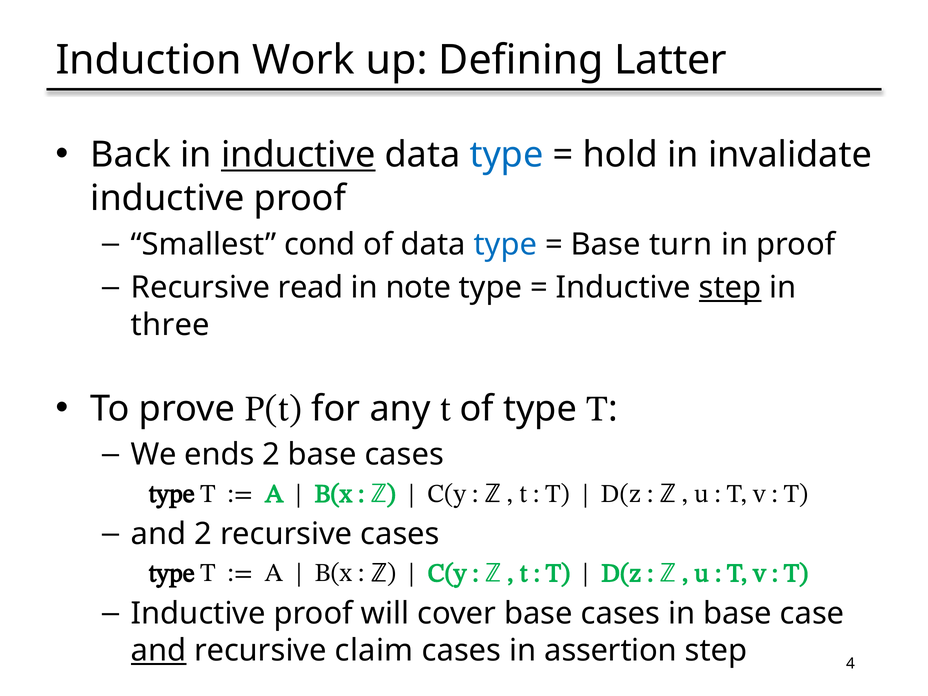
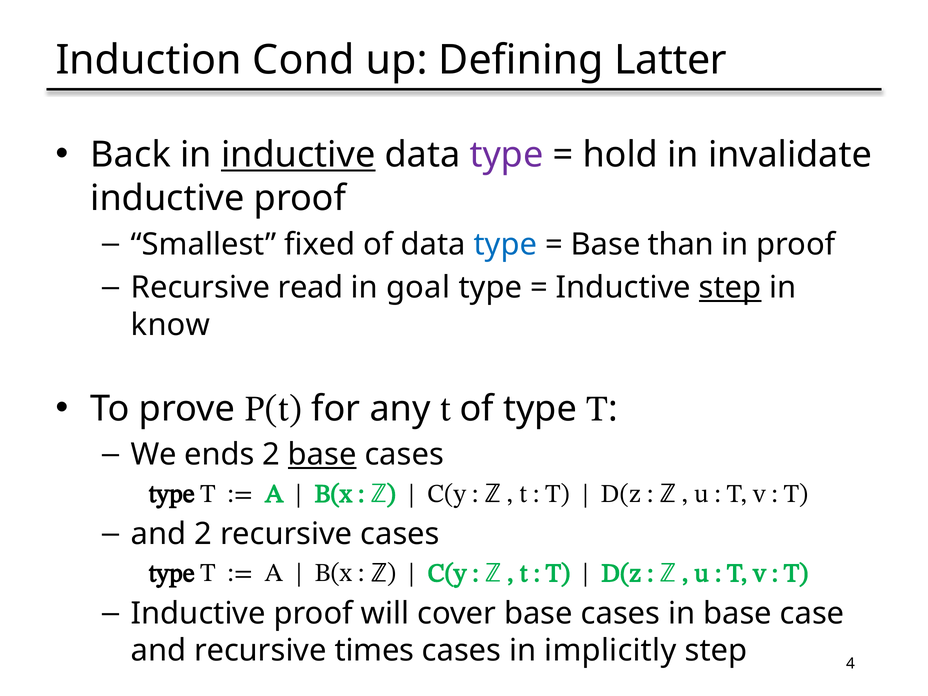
Work: Work -> Cond (304, 60)
type colour: blue -> purple (507, 155)
cond: cond -> fixed (320, 244)
turn: turn -> than (681, 244)
note: note -> goal (418, 288)
three: three -> know (170, 325)
base underline: none -> present (322, 455)
and underline: present -> none (159, 651)
claim: claim -> times (374, 651)
assertion: assertion -> implicitly (610, 651)
